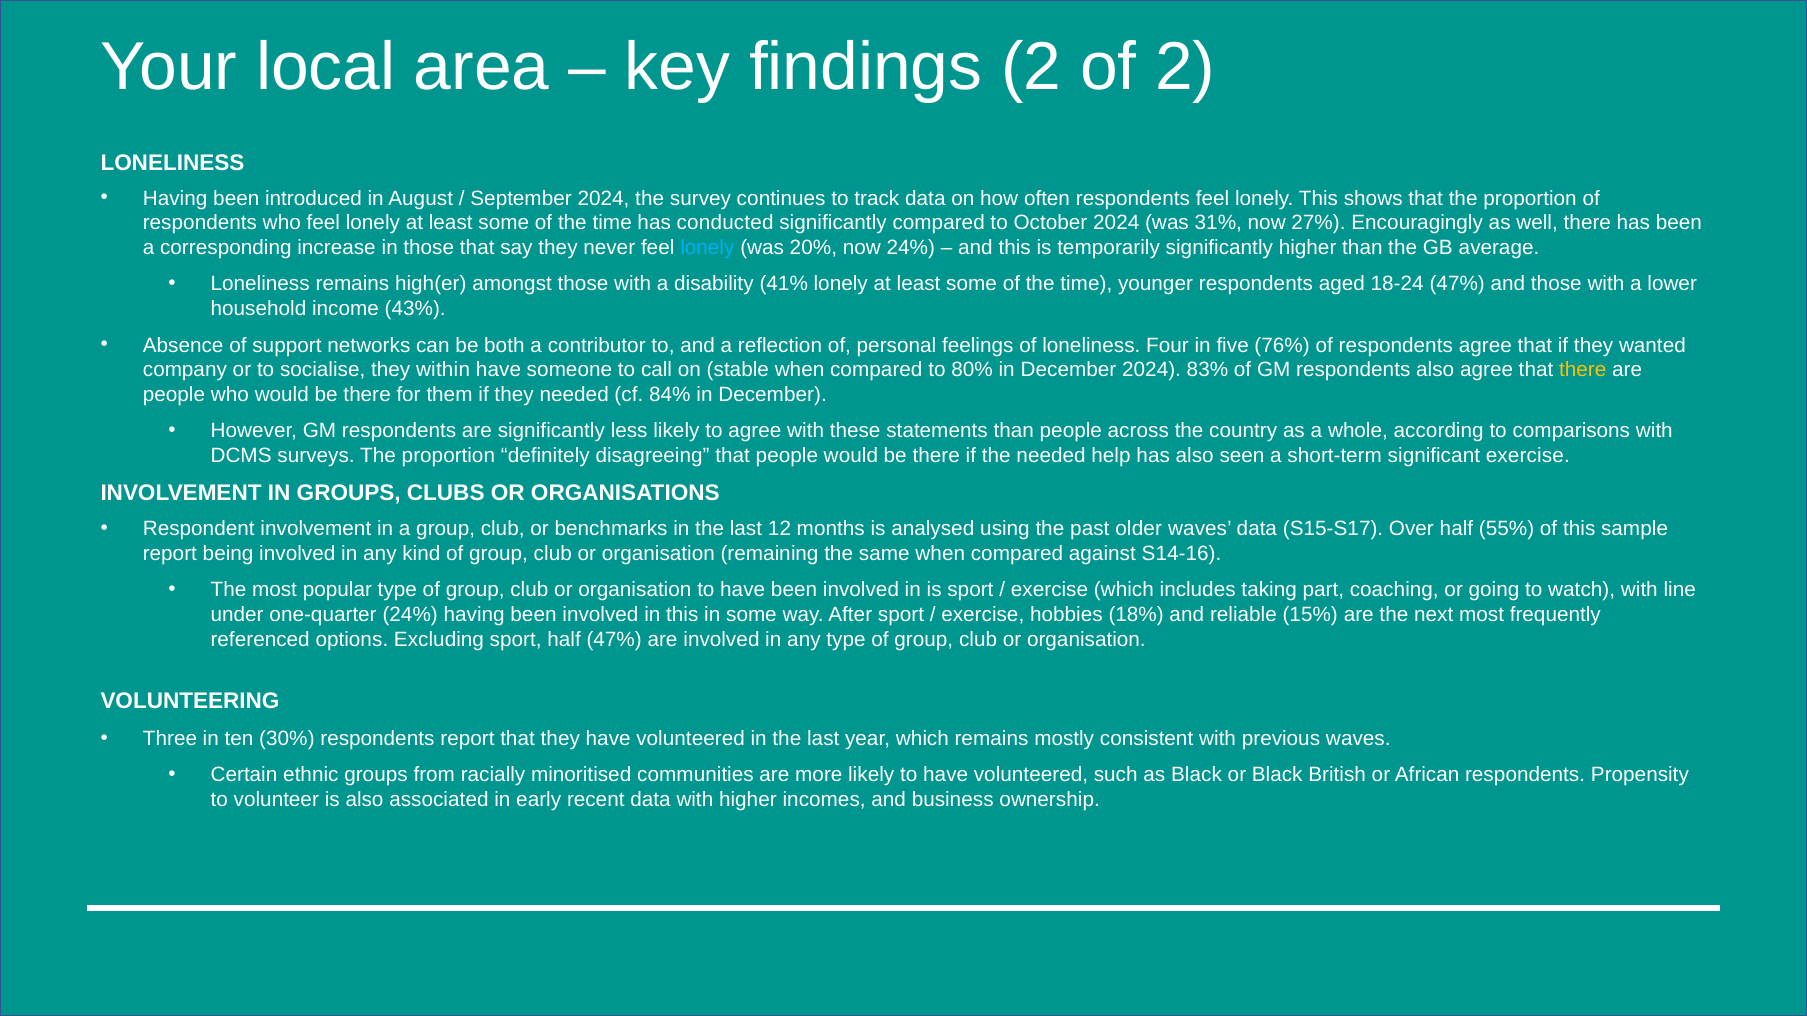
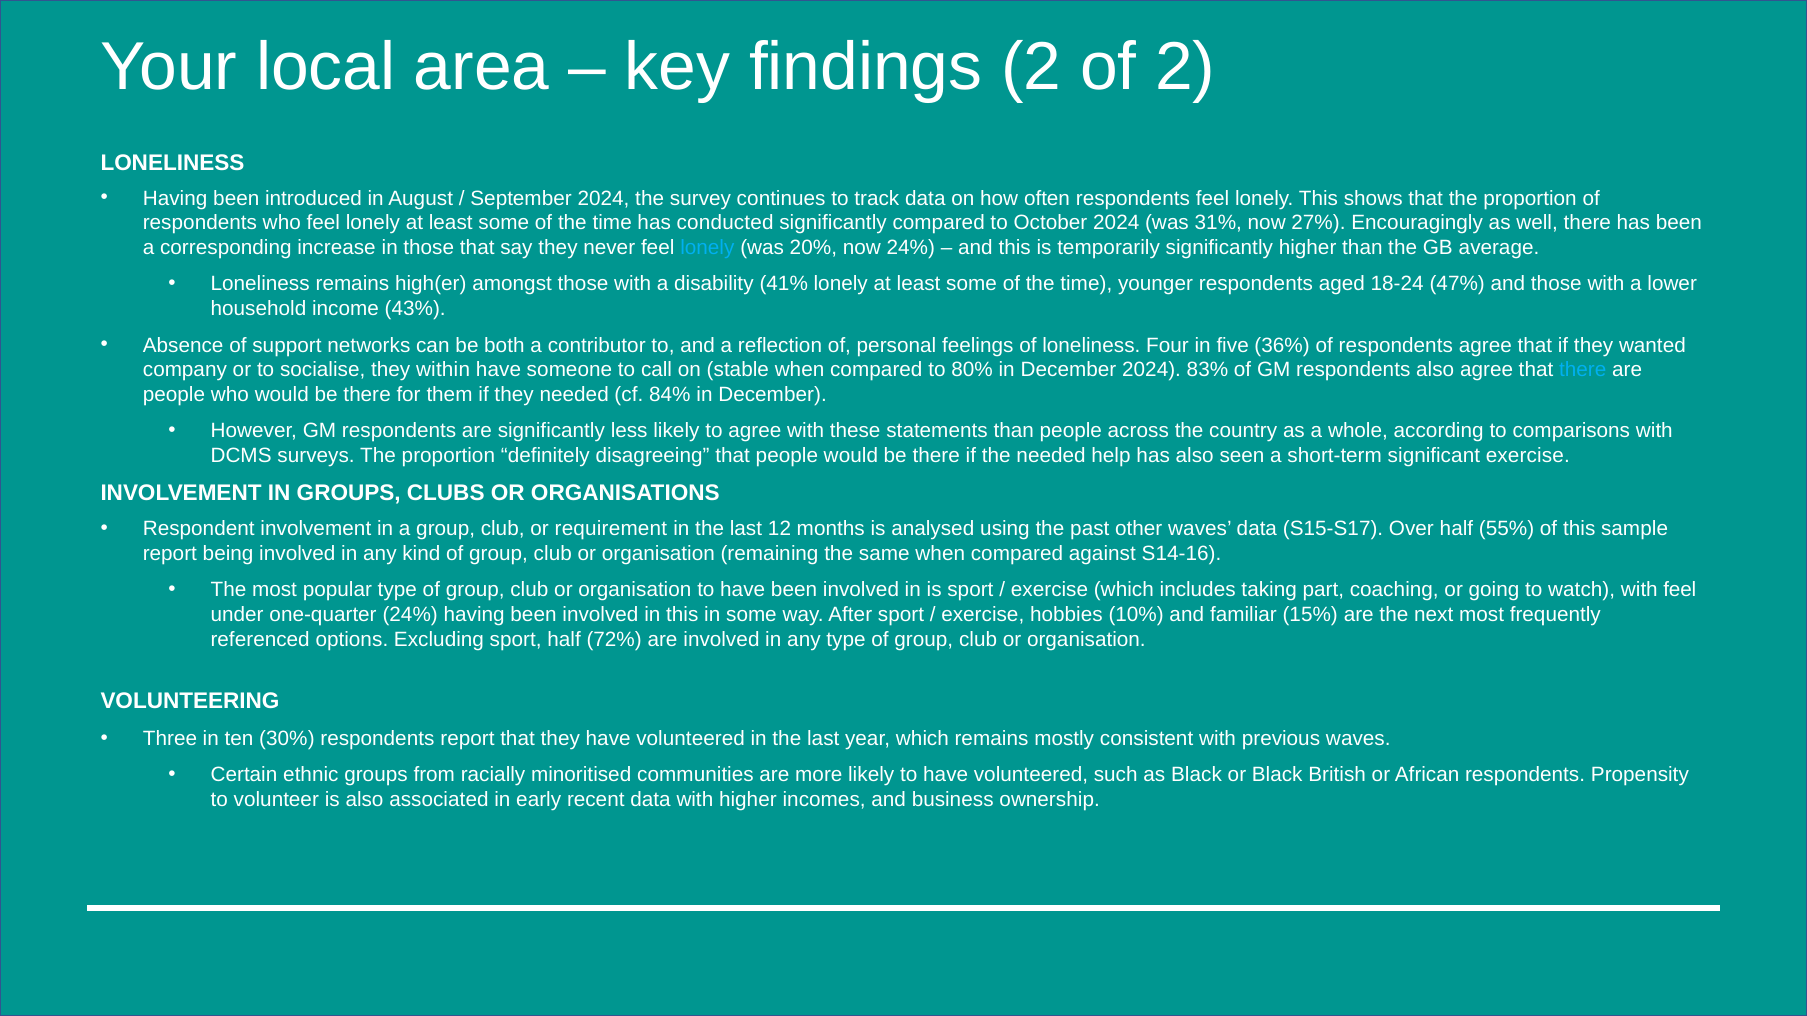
76%: 76% -> 36% (1282, 345)
there colour: yellow -> light blue (1583, 370)
benchmarks: benchmarks -> requirement (611, 529)
older: older -> other (1139, 529)
with line: line -> feel (1680, 590)
18%: 18% -> 10% (1136, 615)
reliable: reliable -> familiar (1243, 615)
half 47%: 47% -> 72% (614, 640)
